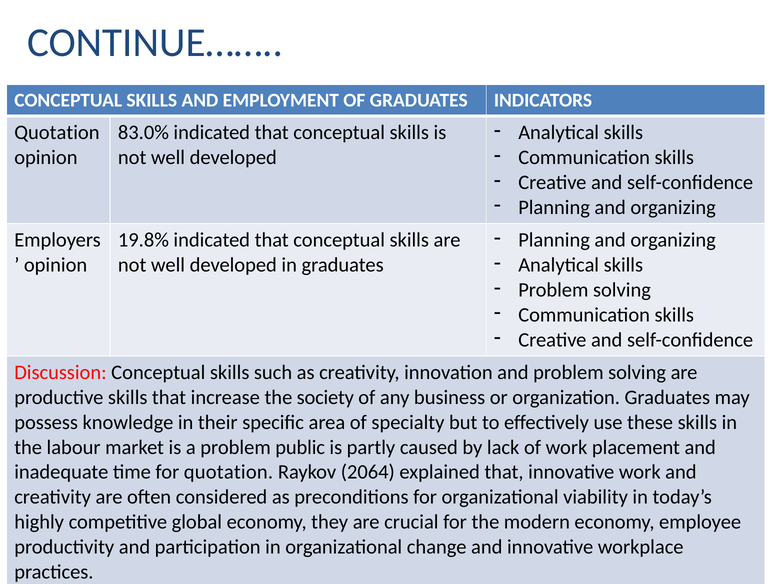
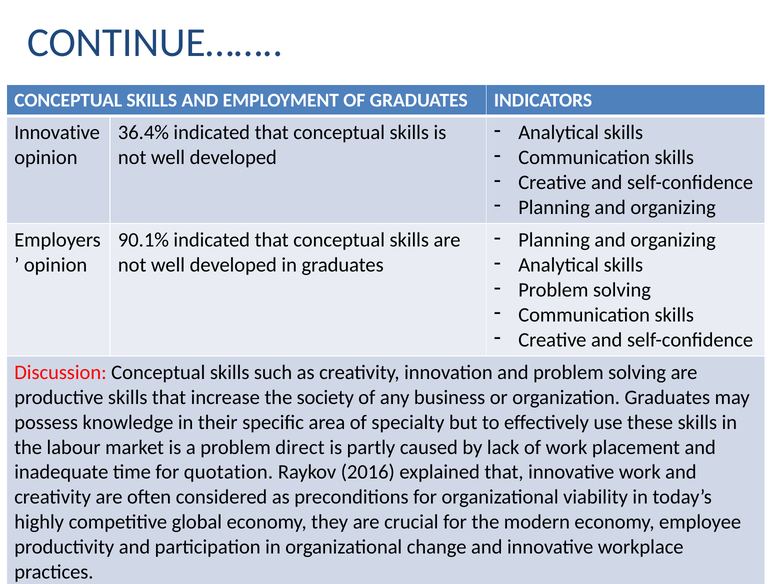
Quotation: Quotation -> Innovative (57, 132)
83.0%: 83.0% -> 36.4% (143, 132)
19.8%: 19.8% -> 90.1% (143, 240)
public: public -> direct (300, 447)
2064: 2064 -> 2016 (368, 472)
